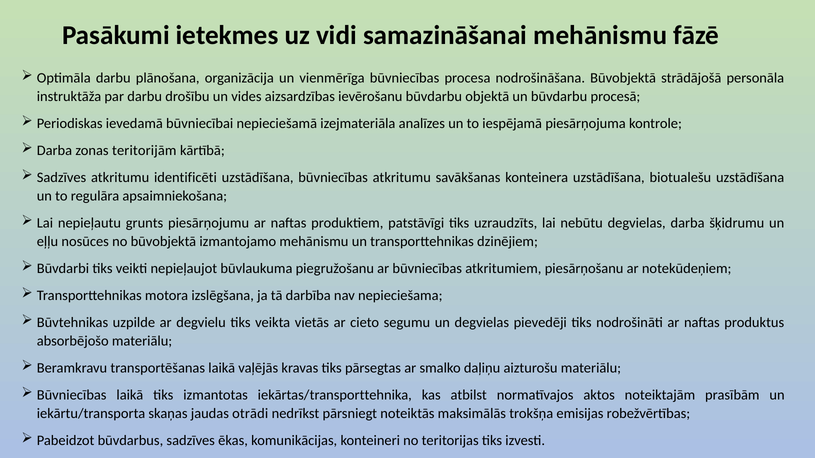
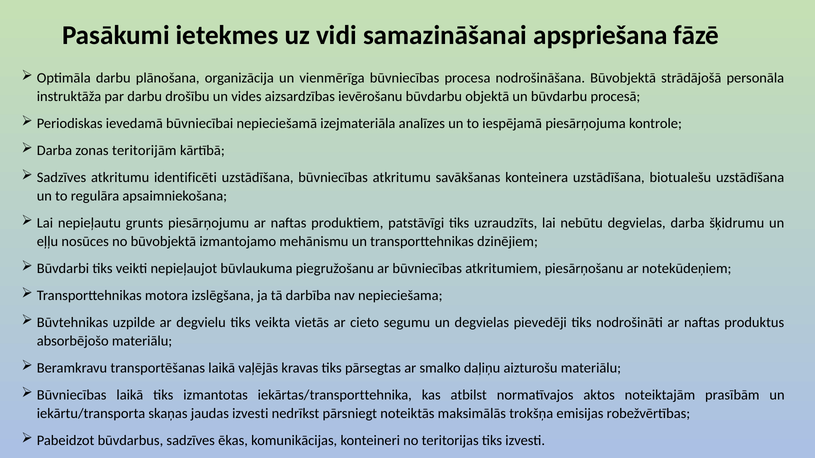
samazināšanai mehānismu: mehānismu -> apspriešana (600, 35)
jaudas otrādi: otrādi -> izvesti (250, 414)
